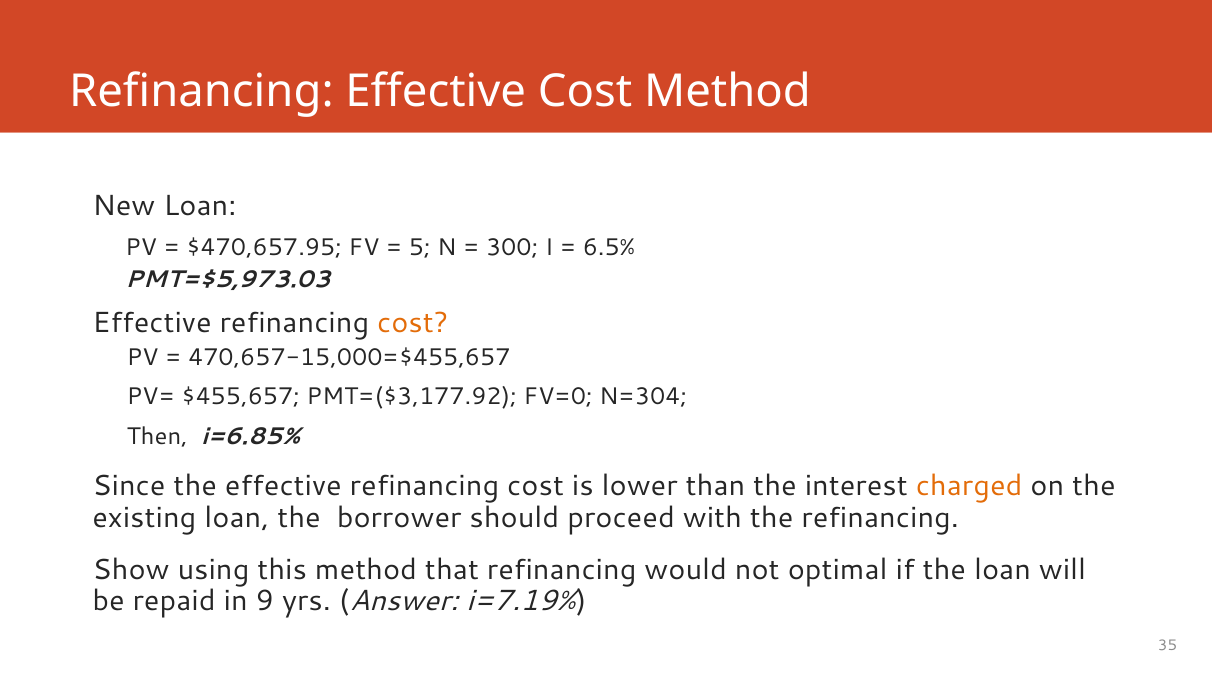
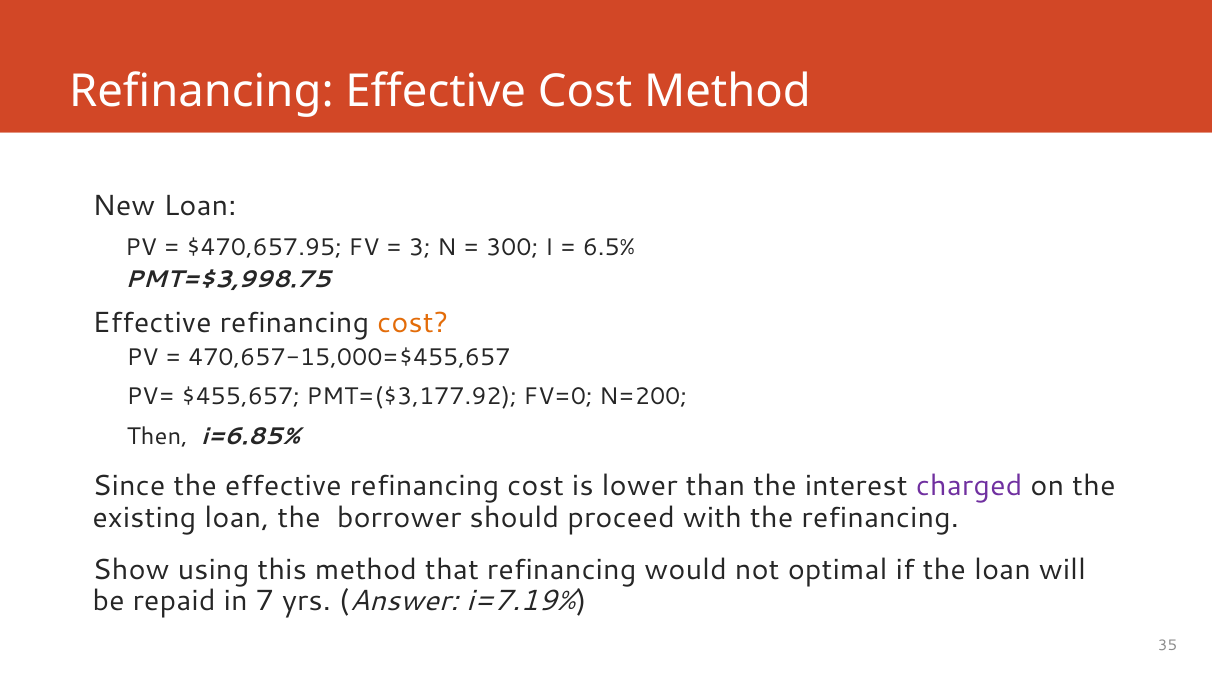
5: 5 -> 3 (420, 247)
PMT=$5,973.03: PMT=$5,973.03 -> PMT=$3,998.75 (228, 280)
N=304: N=304 -> N=200 (643, 397)
charged colour: orange -> purple (969, 486)
9: 9 -> 7 (265, 601)
